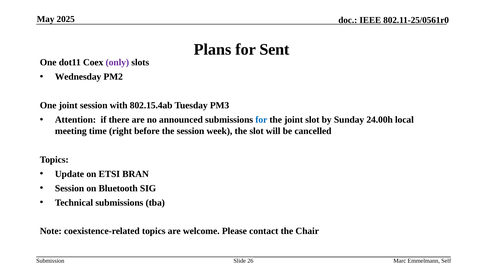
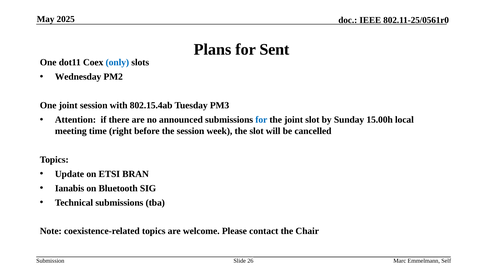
only colour: purple -> blue (117, 62)
24.00h: 24.00h -> 15.00h (380, 120)
Session: Session -> Ianabis (70, 188)
